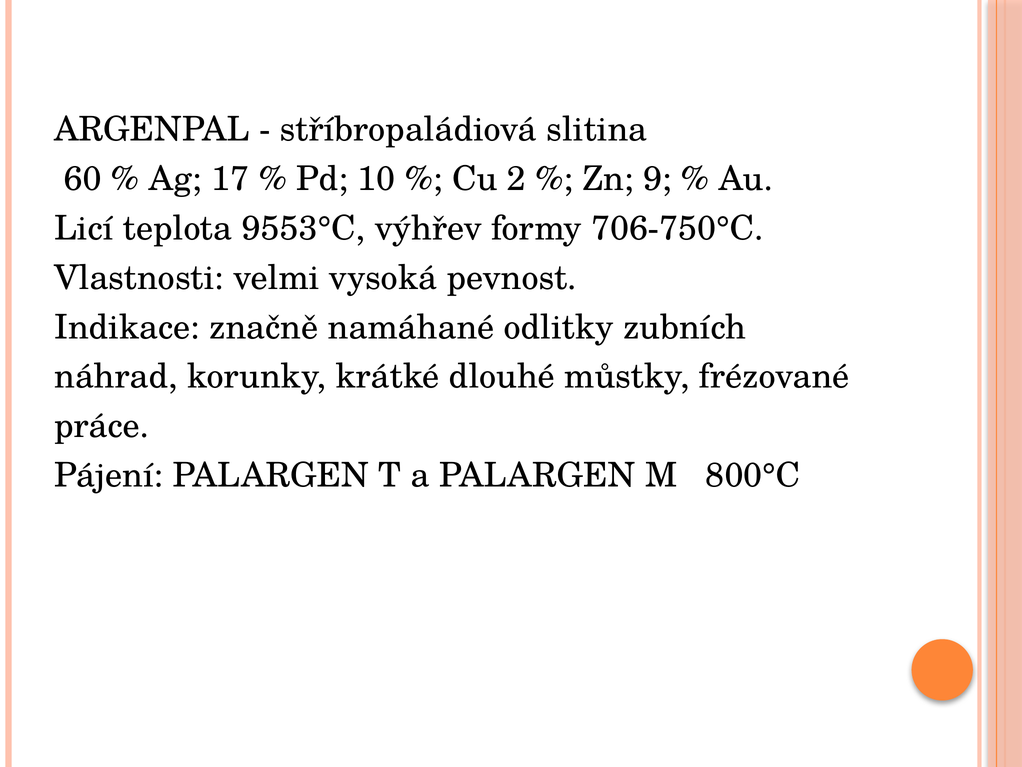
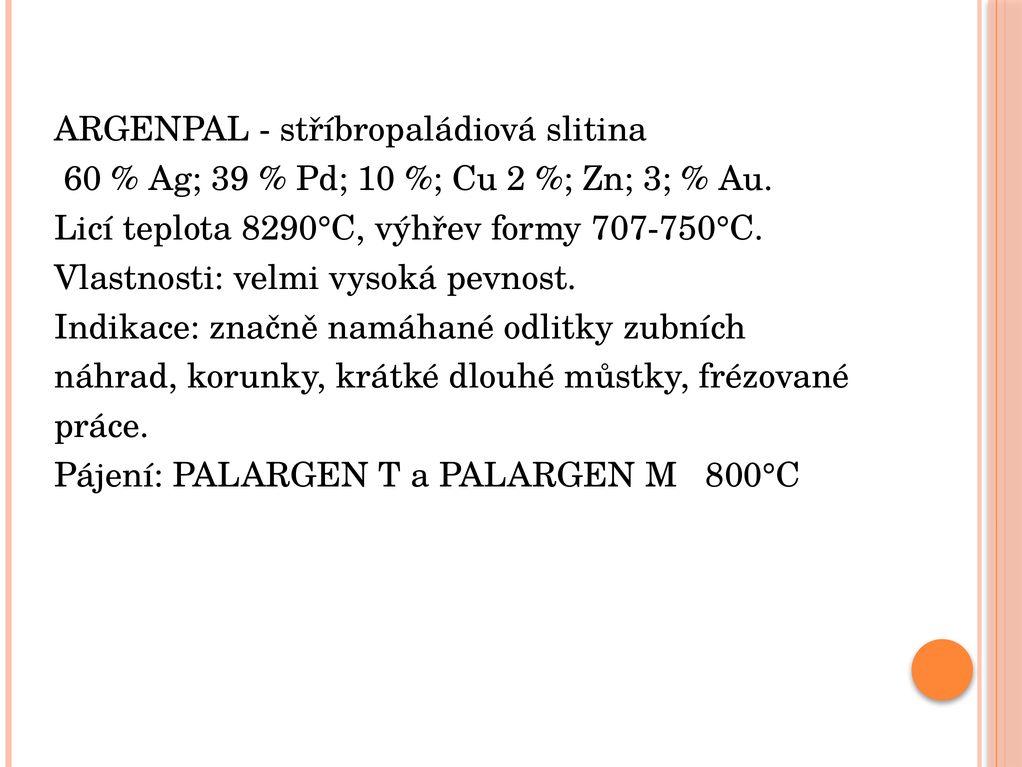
17: 17 -> 39 (230, 179)
9: 9 -> 3 (657, 179)
9553°C: 9553°C -> 8290°C (303, 228)
706-750°C: 706-750°C -> 707-750°C (677, 228)
